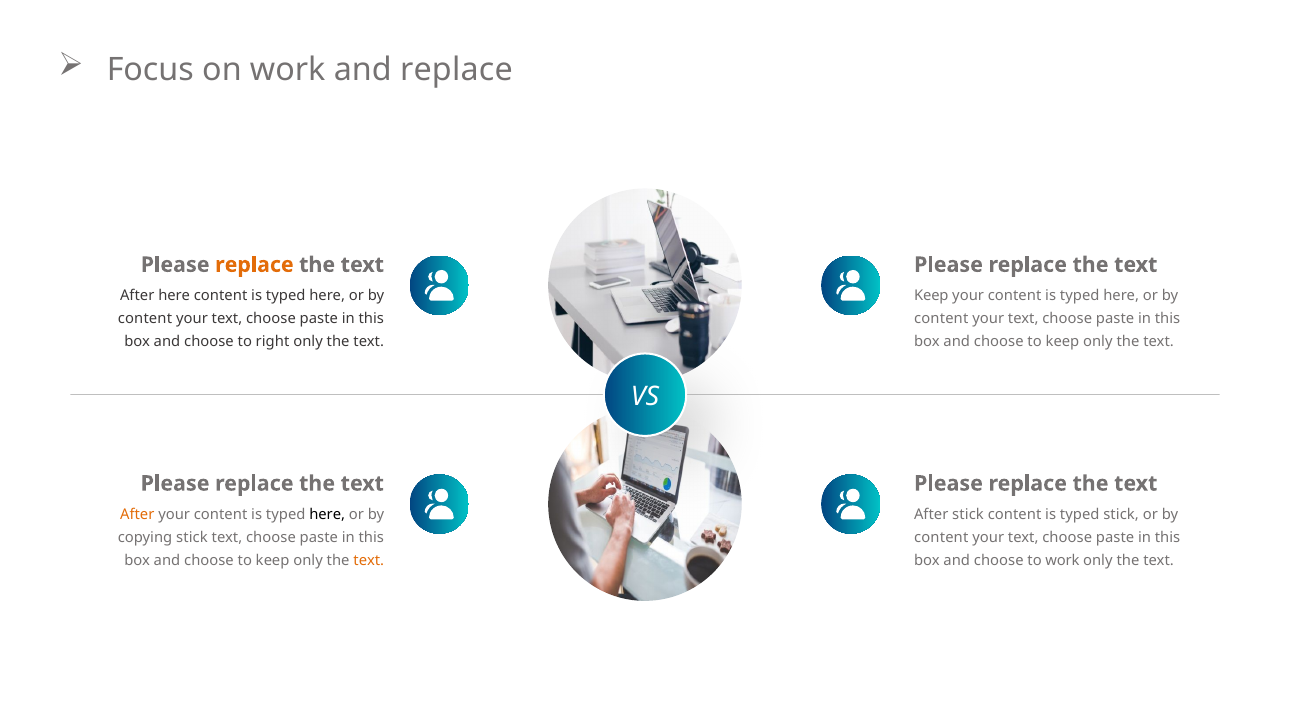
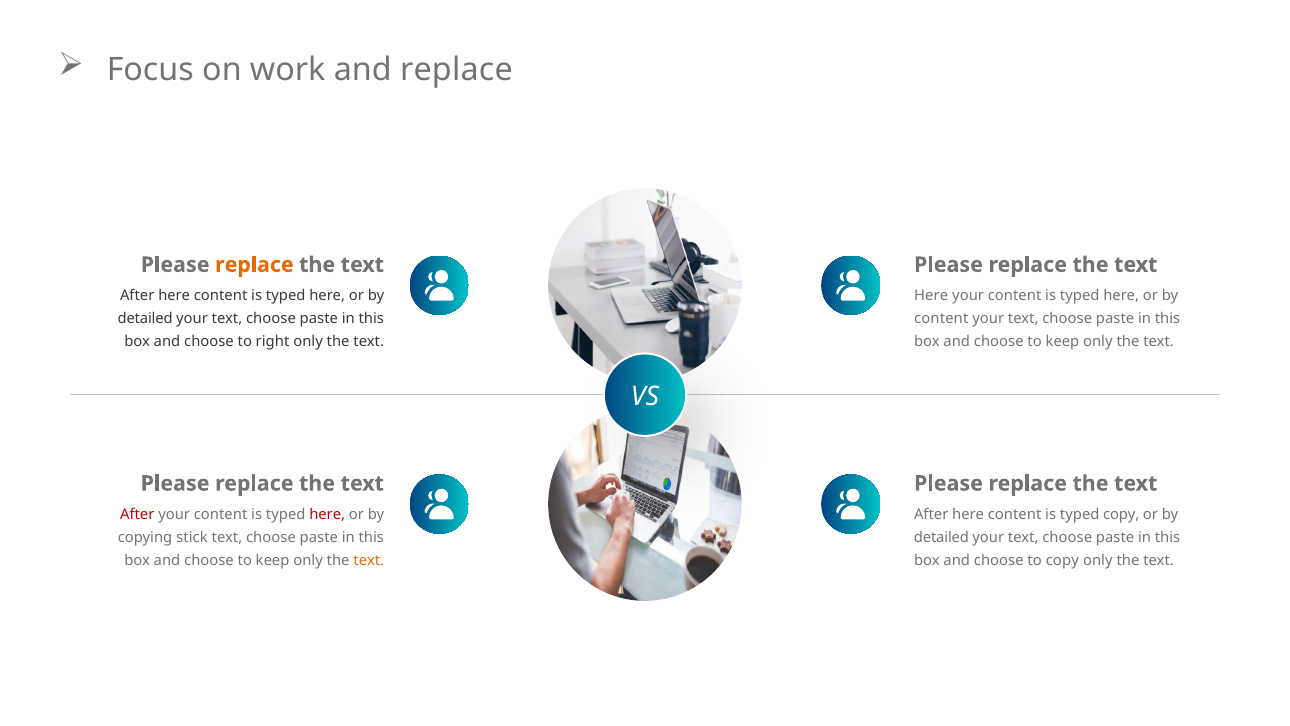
Keep: Keep -> Here (931, 296)
content: content -> detailed (145, 319)
After colour: orange -> red (137, 514)
here colour: black -> red (327, 514)
stick: stick -> here (968, 514)
typed stick: stick -> copy (1121, 514)
content: content -> detailed (941, 537)
to work: work -> copy (1062, 560)
